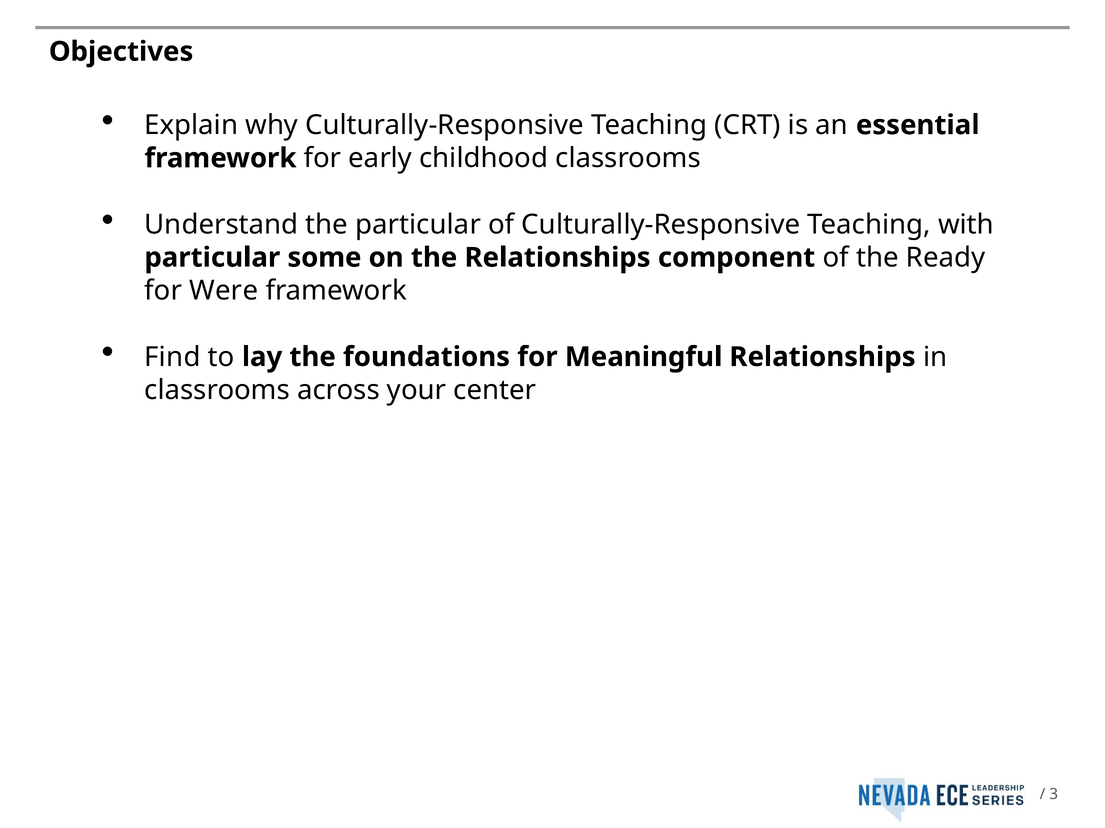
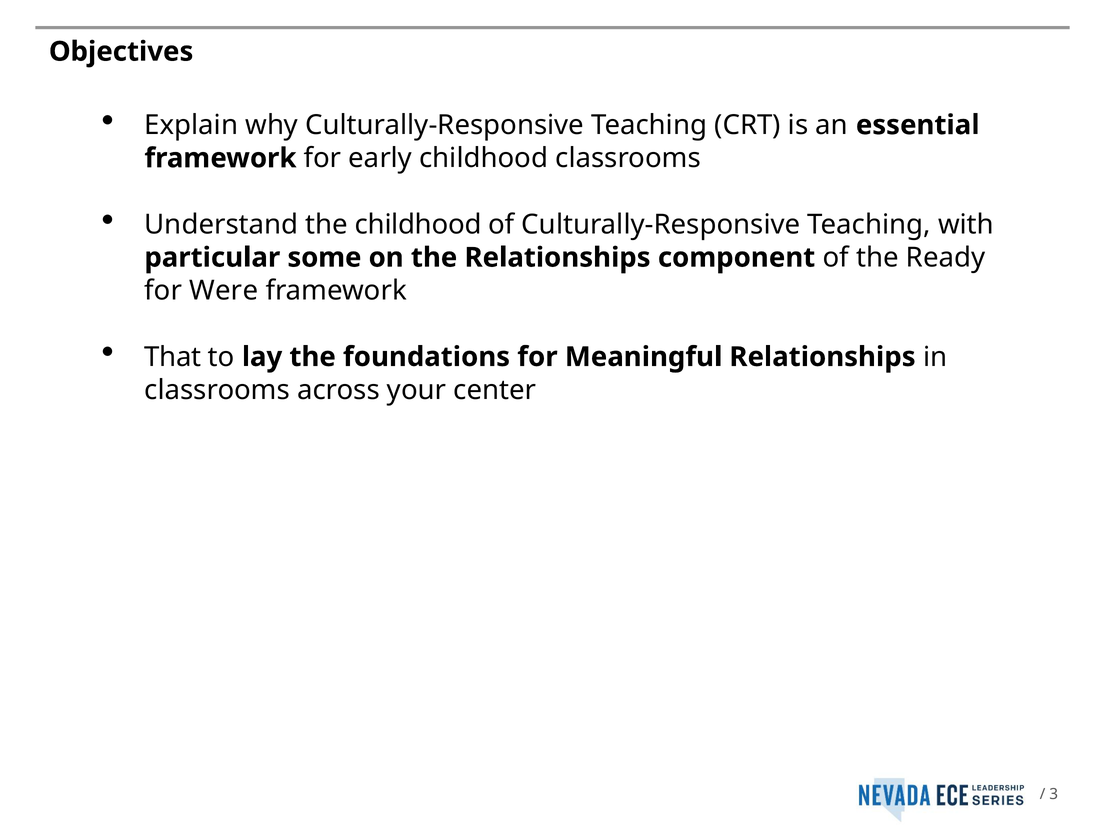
the particular: particular -> childhood (418, 225)
Find: Find -> That (173, 357)
